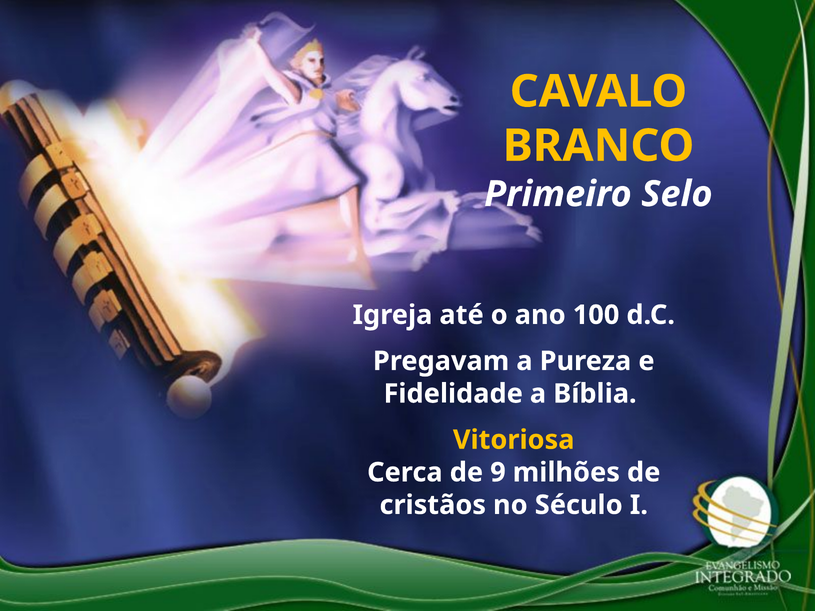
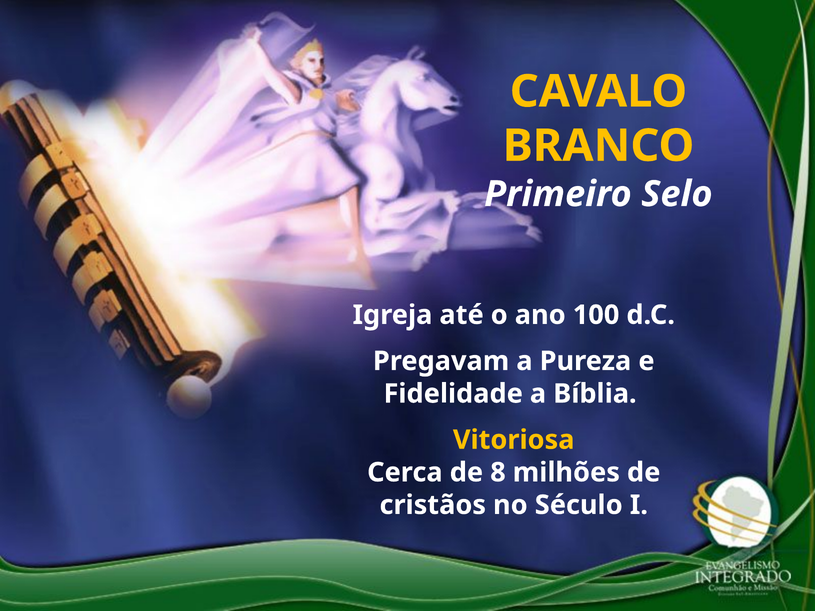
9: 9 -> 8 (498, 473)
